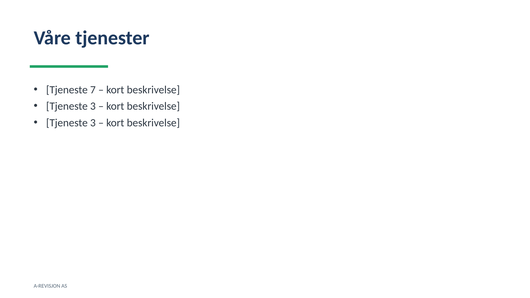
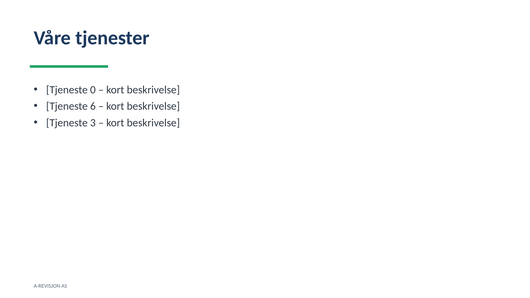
7: 7 -> 0 (93, 90)
3: 3 -> 6 (93, 106)
